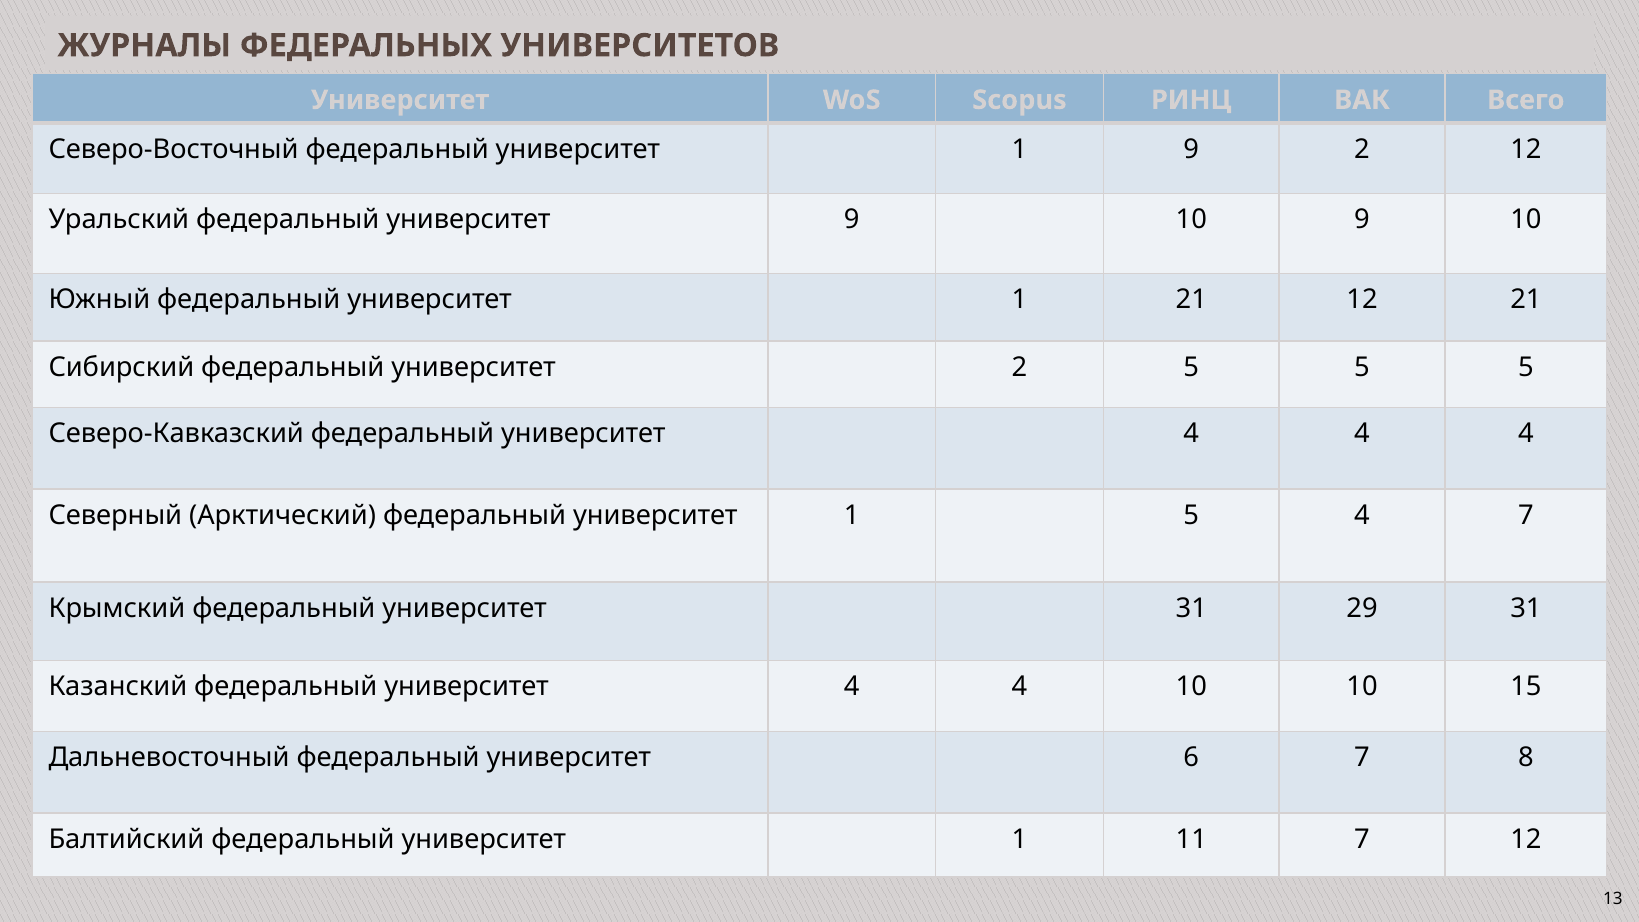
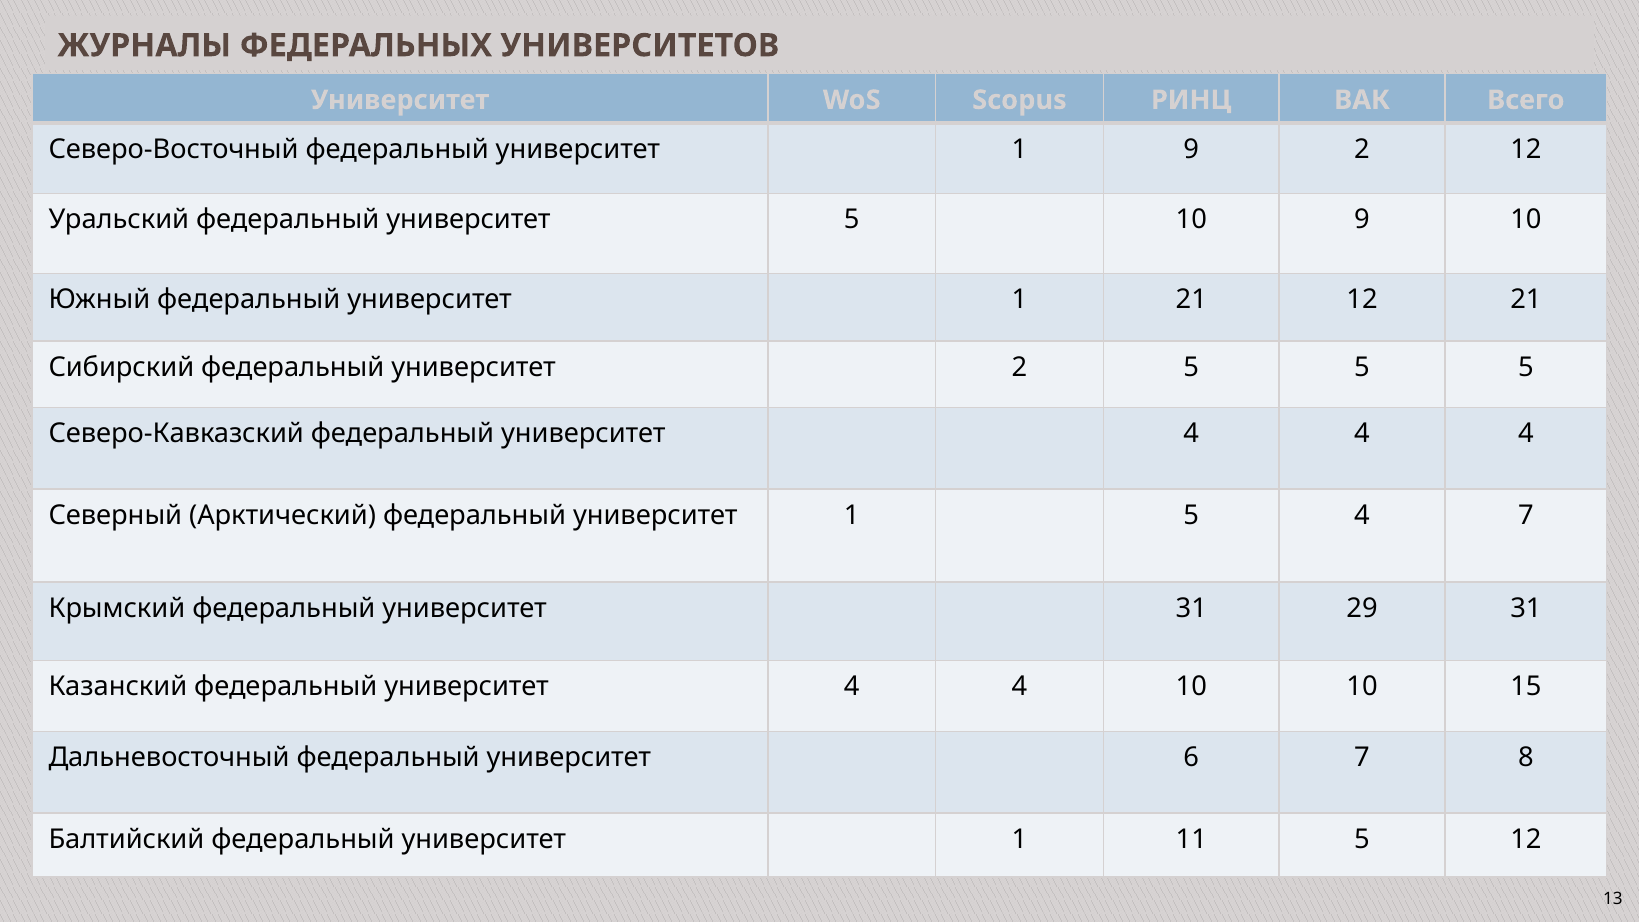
университет 9: 9 -> 5 (852, 220)
11 7: 7 -> 5 (1362, 839)
